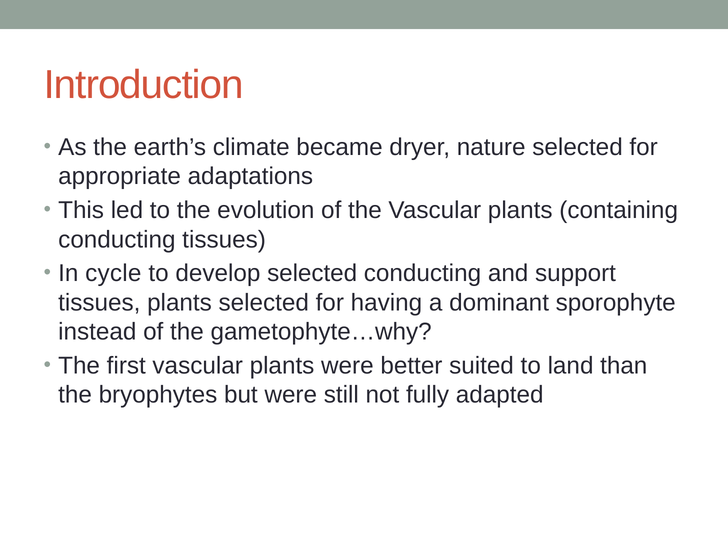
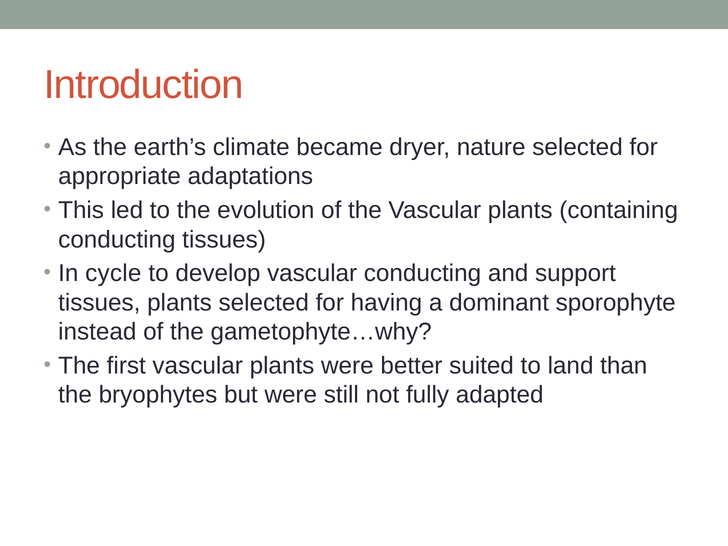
develop selected: selected -> vascular (312, 273)
